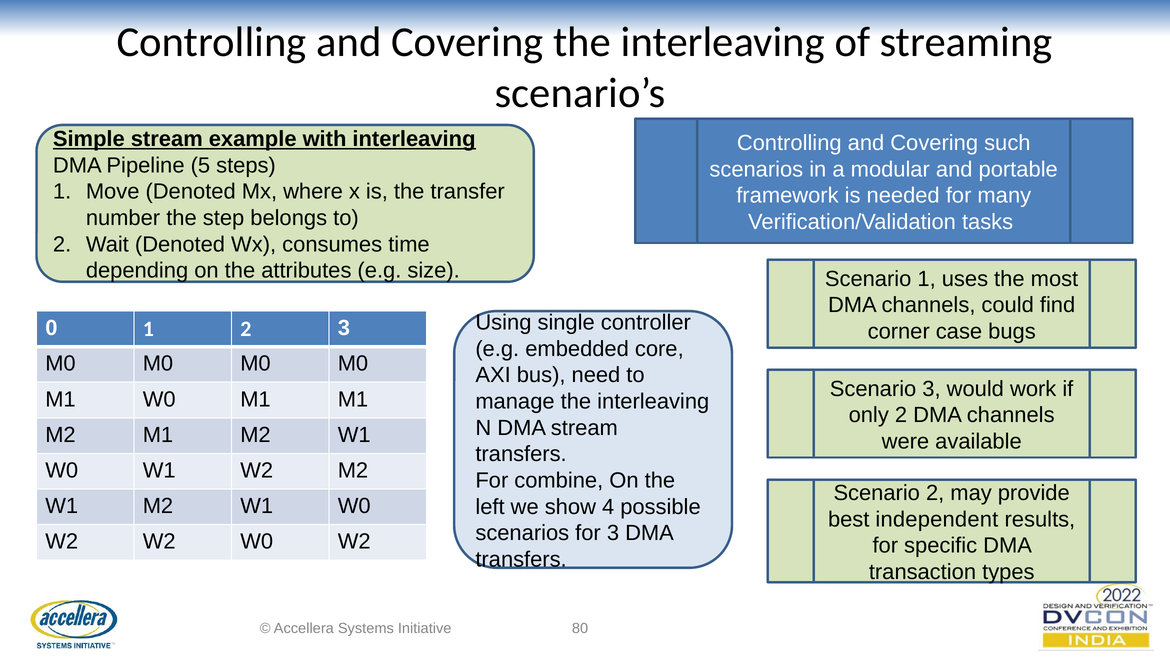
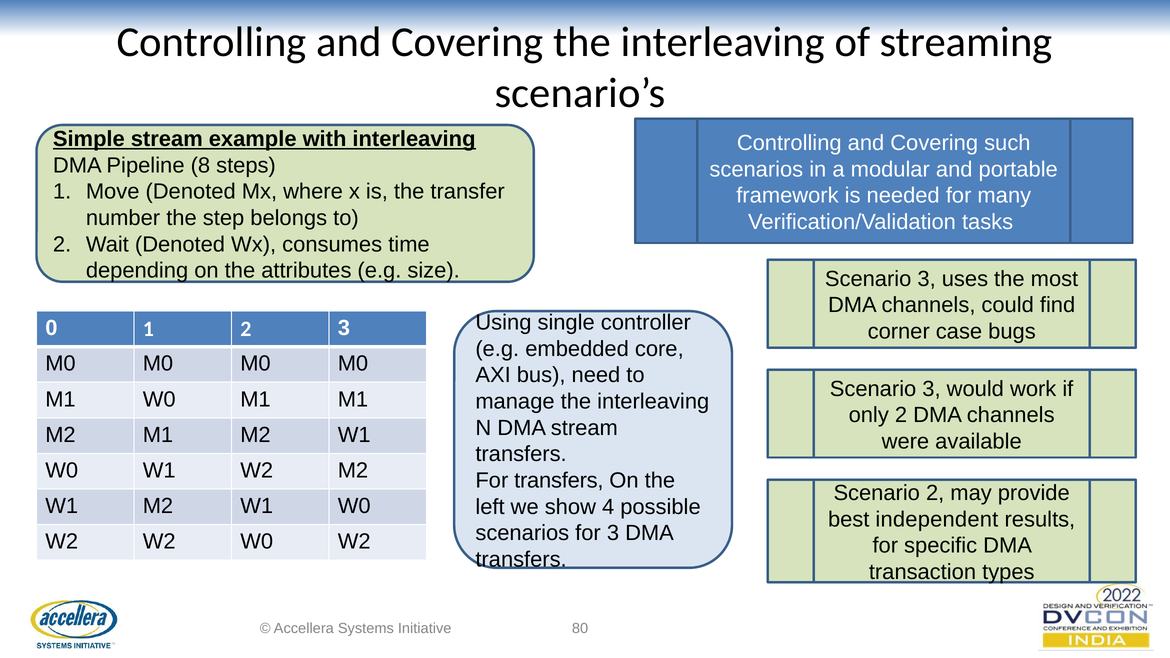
5: 5 -> 8 (200, 165)
1: 1 -> 3 (927, 279)
For combine: combine -> transfers (559, 481)
